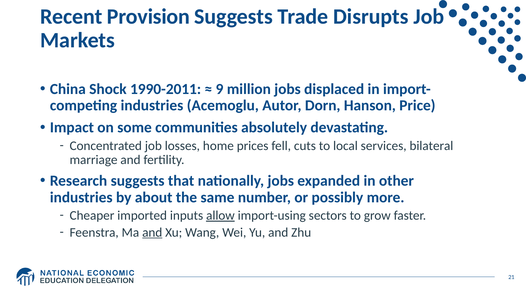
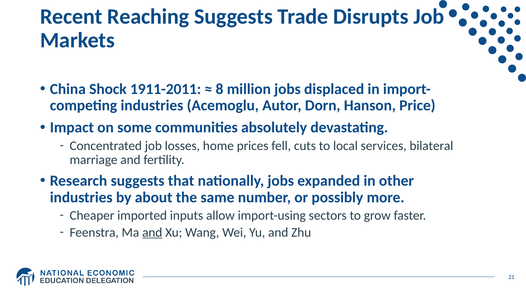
Provision: Provision -> Reaching (148, 17)
1990-2011: 1990-2011 -> 1911-2011 (166, 89)
9: 9 -> 8 (220, 89)
allow underline: present -> none (220, 215)
